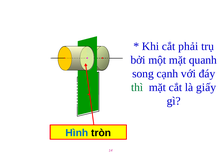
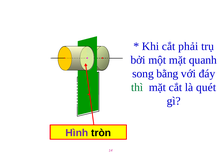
cạnh: cạnh -> bằng (167, 74)
giấy: giấy -> quét (206, 88)
Hình colour: blue -> purple (77, 133)
